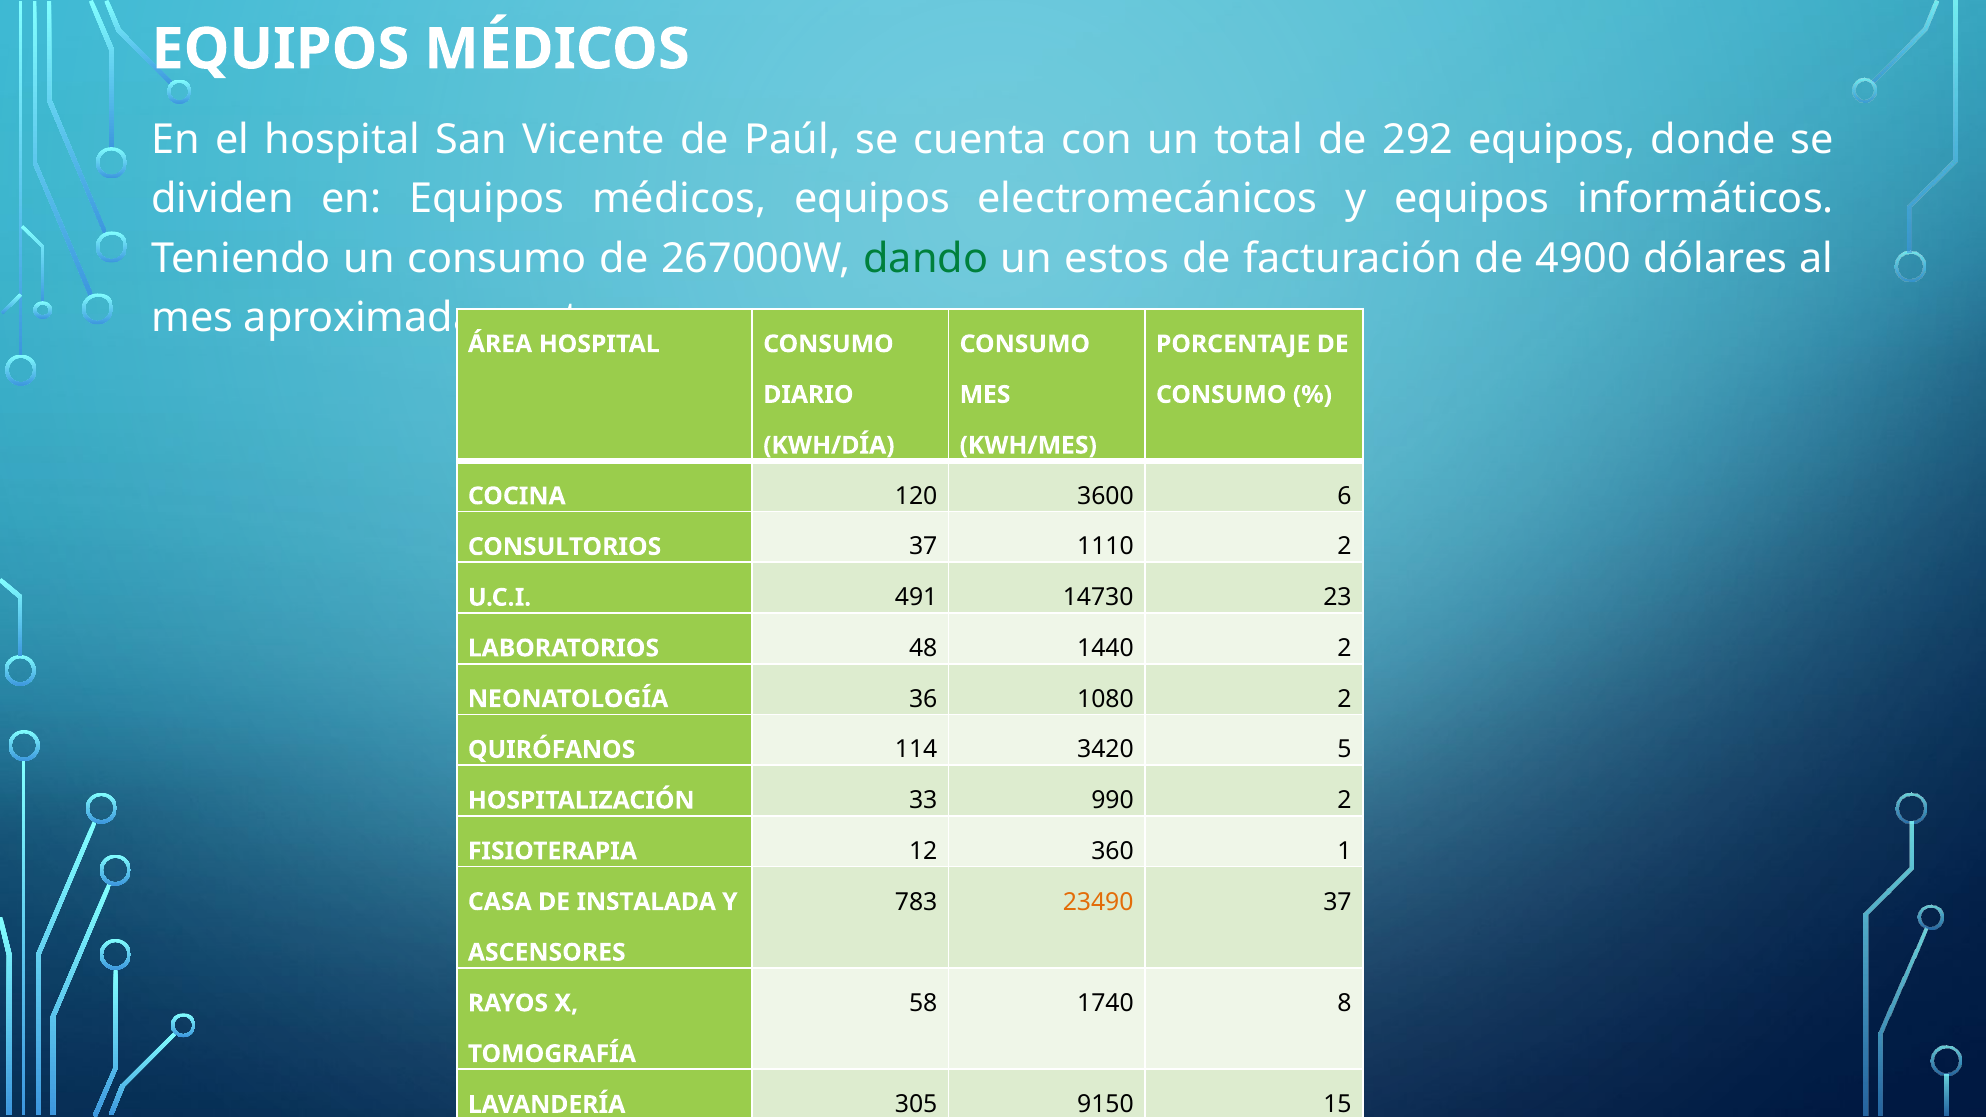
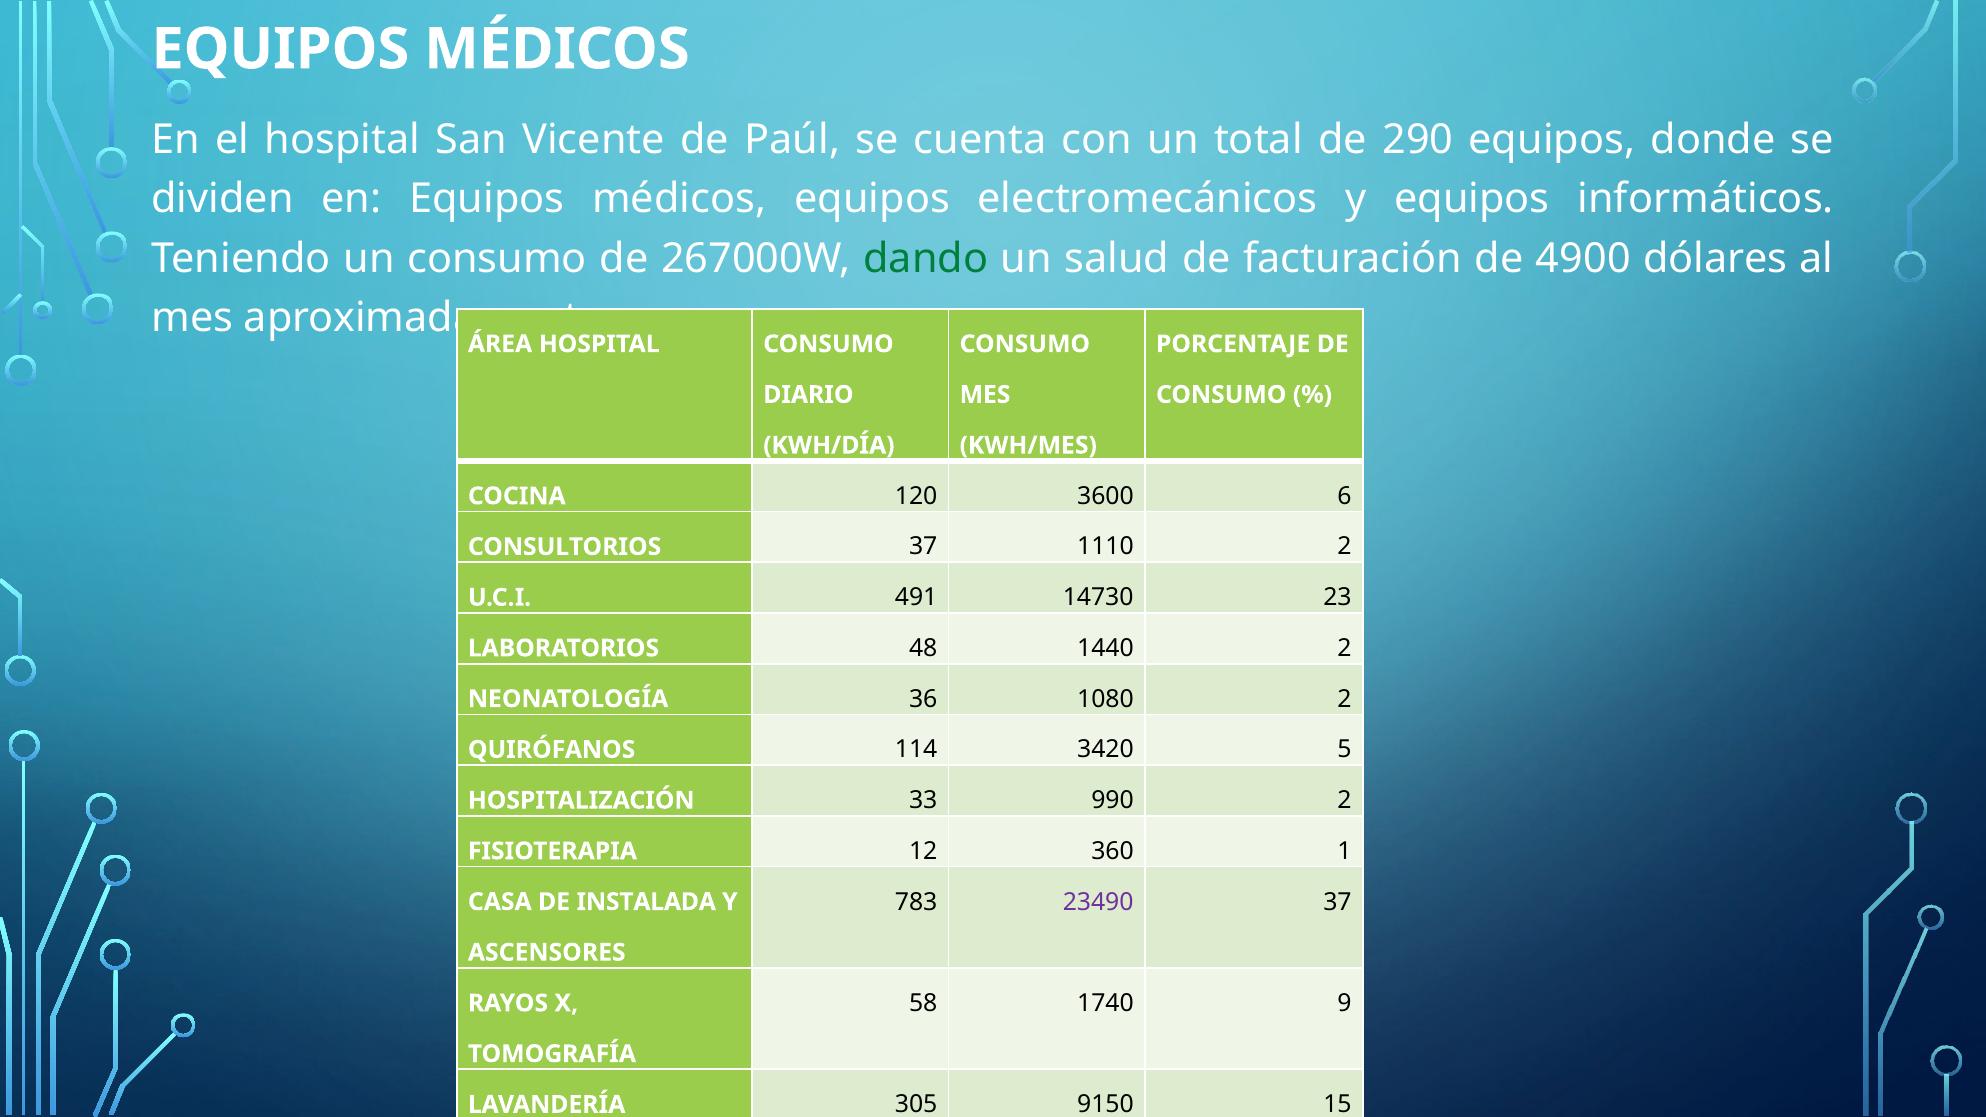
292: 292 -> 290 (1418, 140)
estos: estos -> salud (1117, 259)
23490 colour: orange -> purple (1098, 902)
8: 8 -> 9 (1345, 1003)
